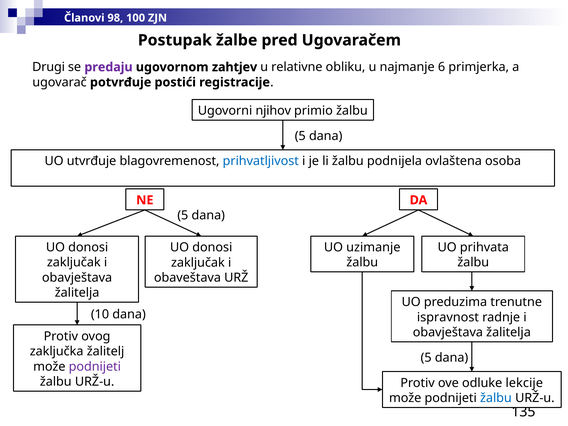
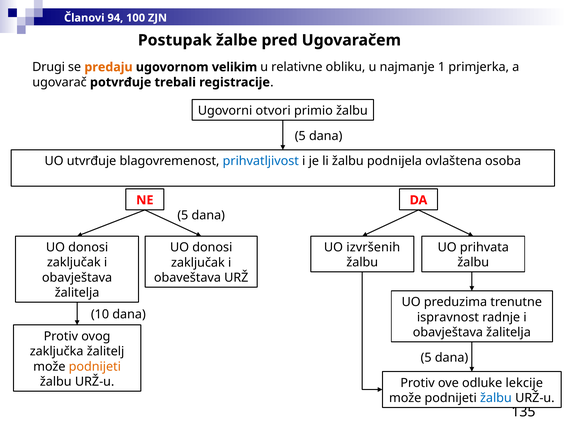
98: 98 -> 94 (115, 18)
predaju colour: purple -> orange (109, 67)
zahtjev: zahtjev -> velikim (235, 67)
6: 6 -> 1 (442, 67)
postići: postići -> trebali (175, 82)
njihov: njihov -> otvori (273, 111)
uzimanje: uzimanje -> izvršenih (373, 247)
podnijeti colour: purple -> orange (95, 367)
